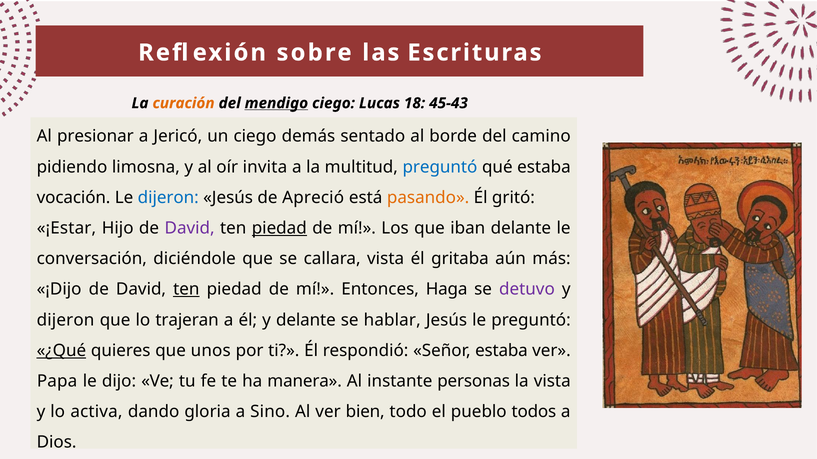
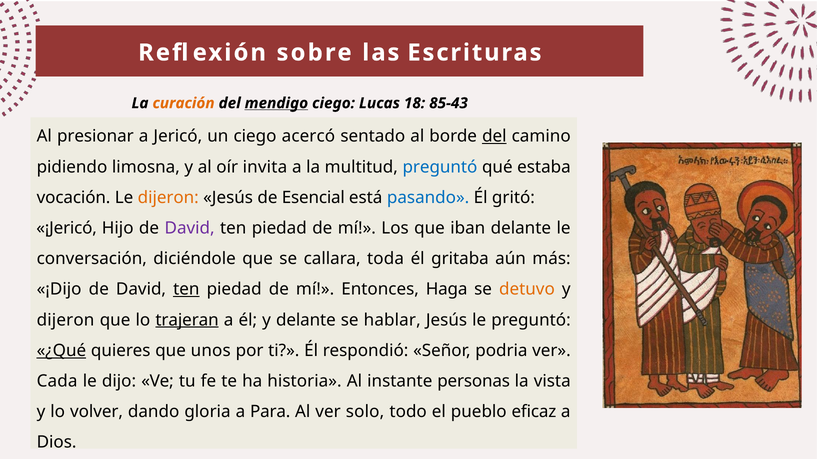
45-43: 45-43 -> 85-43 (449, 103)
demás: demás -> acercó (308, 136)
del underline: none -> present (494, 136)
dijeron colour: blue -> orange (168, 198)
Apreció: Apreció -> Esencial (313, 198)
pasando colour: orange -> blue (428, 198)
¡Estar: ¡Estar -> ¡Jericó (67, 228)
piedad underline: present -> none (279, 228)
callara vista: vista -> toda (386, 259)
detuvo colour: purple -> orange (527, 290)
trajeran underline: none -> present (187, 320)
Señor estaba: estaba -> podria (501, 351)
Papa: Papa -> Cada (57, 382)
manera: manera -> historia (304, 382)
activa: activa -> volver (97, 412)
Sino: Sino -> Para (270, 412)
bien: bien -> solo (365, 412)
todos: todos -> eficaz (534, 412)
